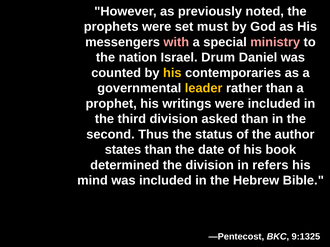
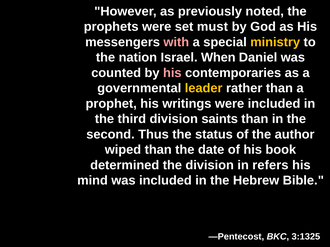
ministry colour: pink -> yellow (275, 42)
Drum: Drum -> When (218, 58)
his colour: yellow -> pink (172, 73)
asked: asked -> saints (220, 119)
states: states -> wiped (123, 150)
9:1325: 9:1325 -> 3:1325 (306, 237)
